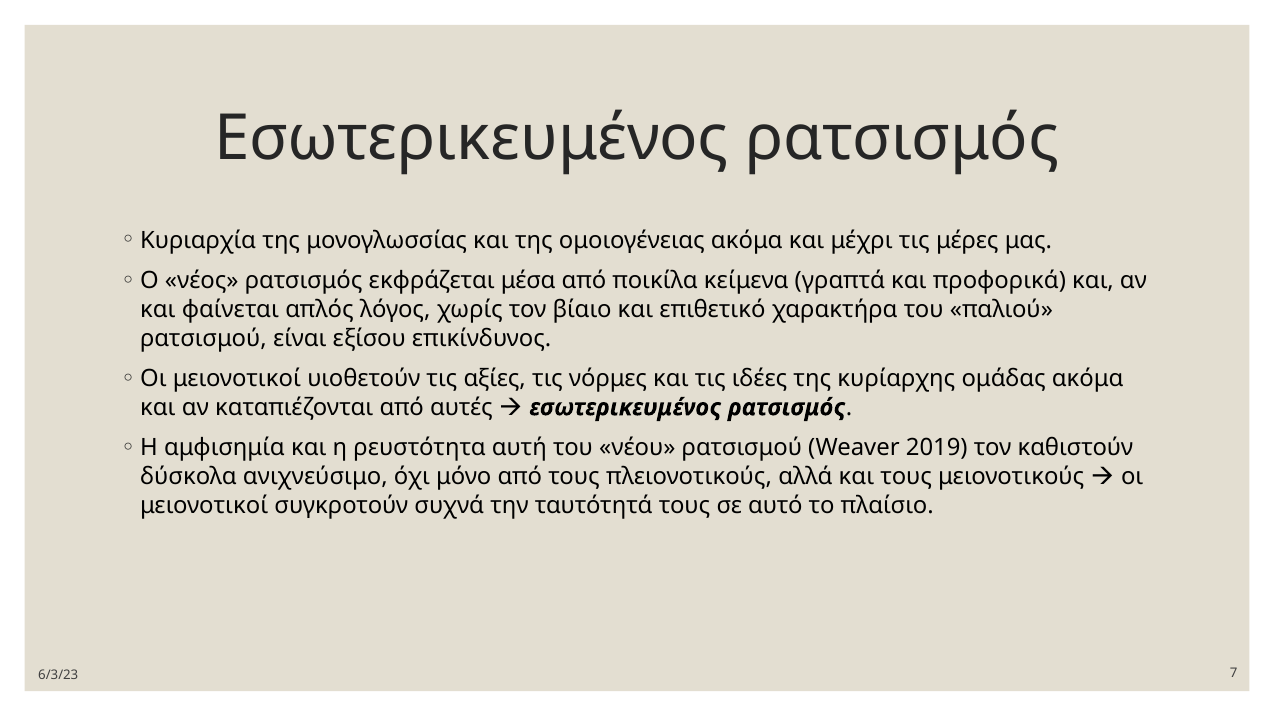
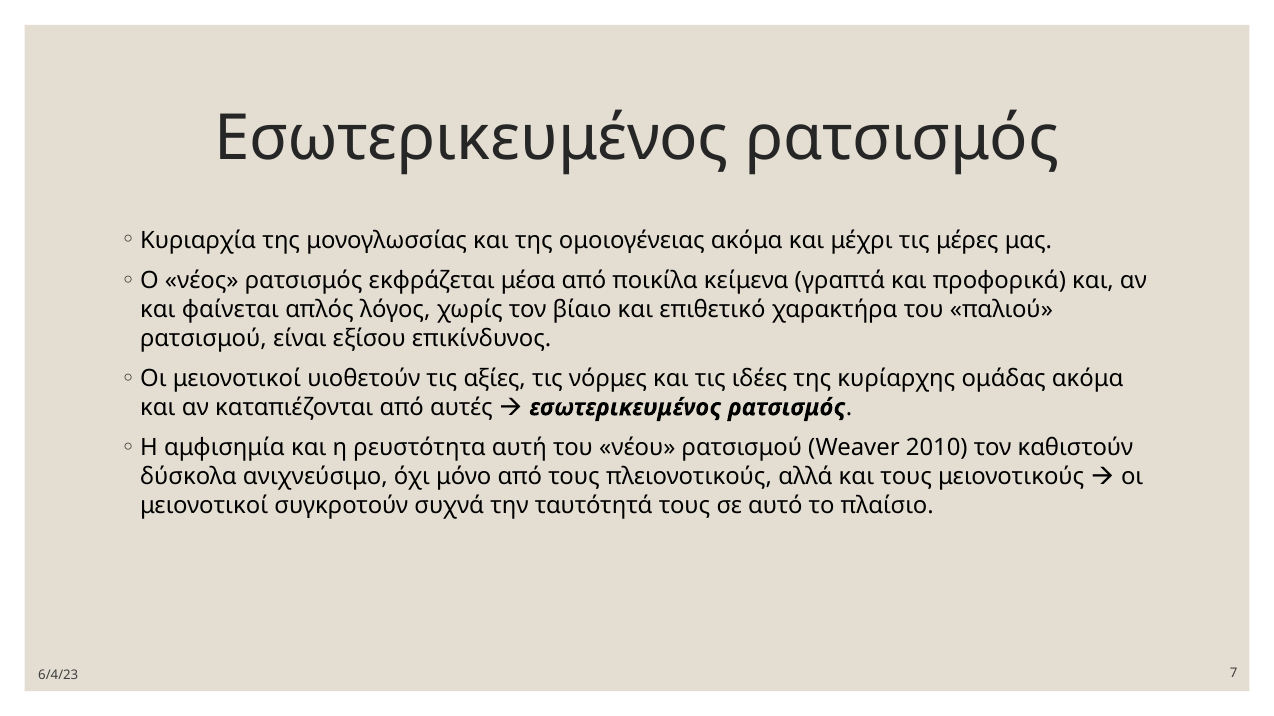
2019: 2019 -> 2010 (937, 448)
6/3/23: 6/3/23 -> 6/4/23 (58, 676)
